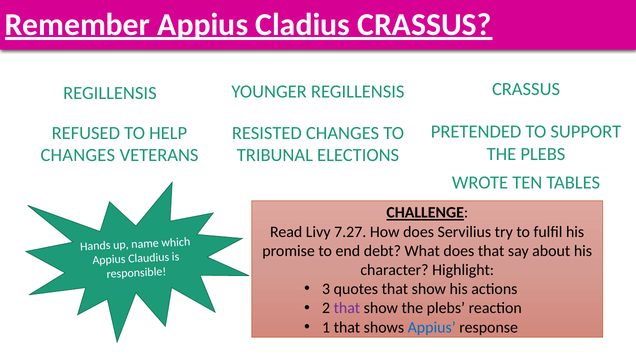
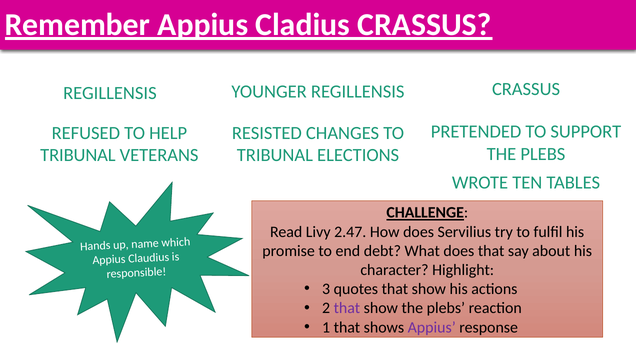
CHANGES: CHANGES -> TRIBUNAL (78, 155)
7.27: 7.27 -> 2.47 (350, 232)
Appius colour: blue -> purple (432, 327)
